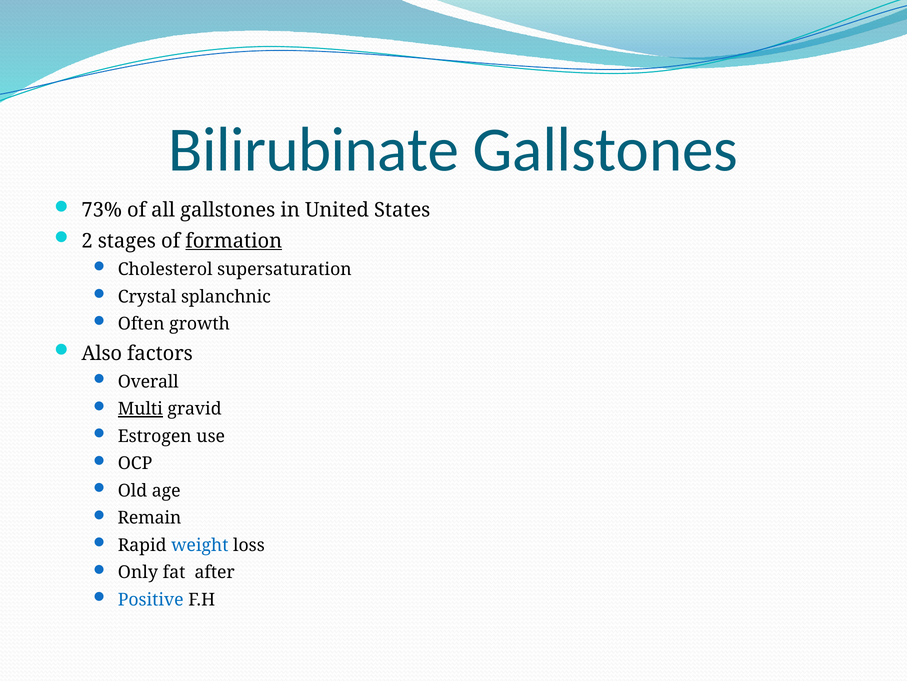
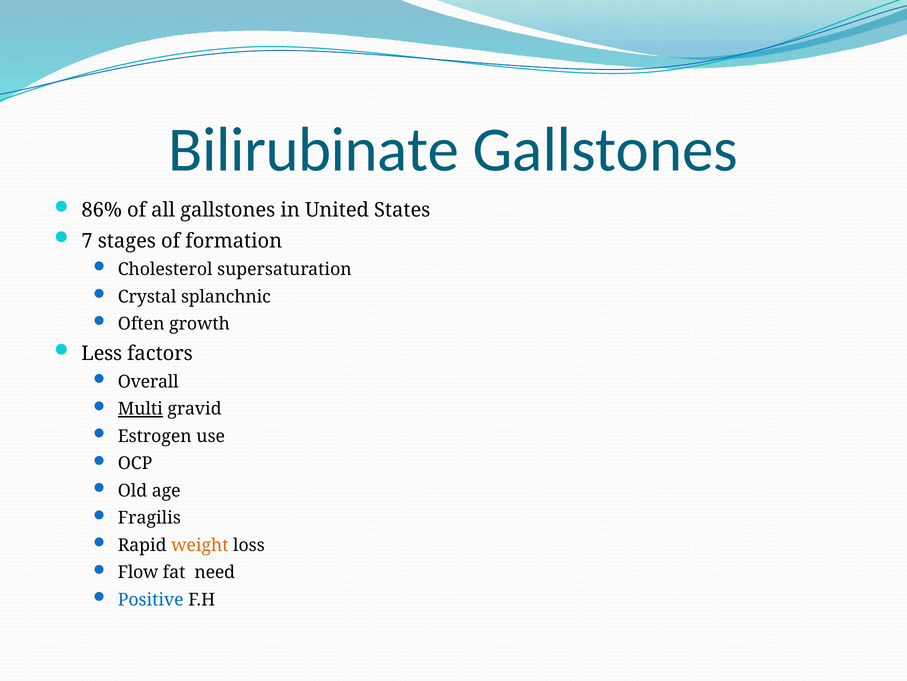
73%: 73% -> 86% (102, 210)
2: 2 -> 7 (87, 241)
formation underline: present -> none (234, 241)
Also: Also -> Less (102, 353)
Remain: Remain -> Fragilis (149, 518)
weight colour: blue -> orange (200, 545)
Only: Only -> Flow (138, 572)
after: after -> need (215, 572)
